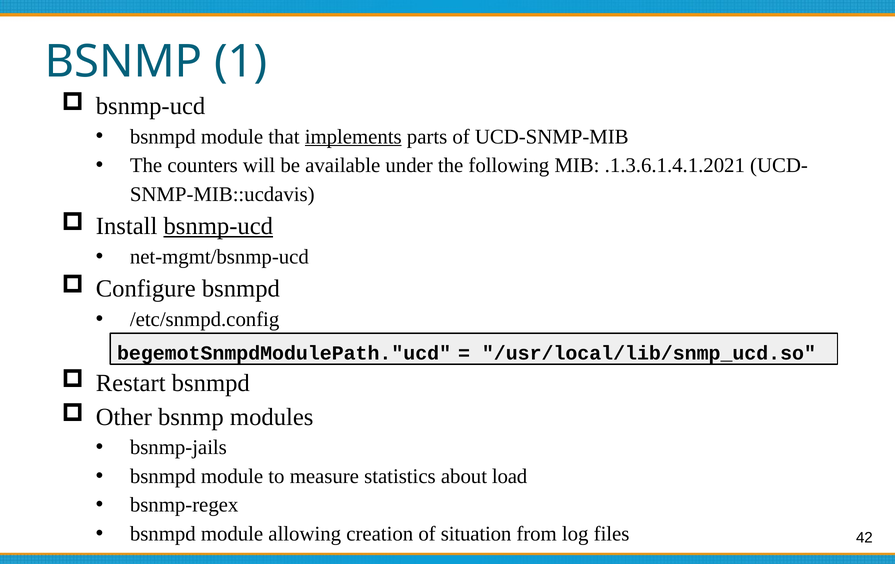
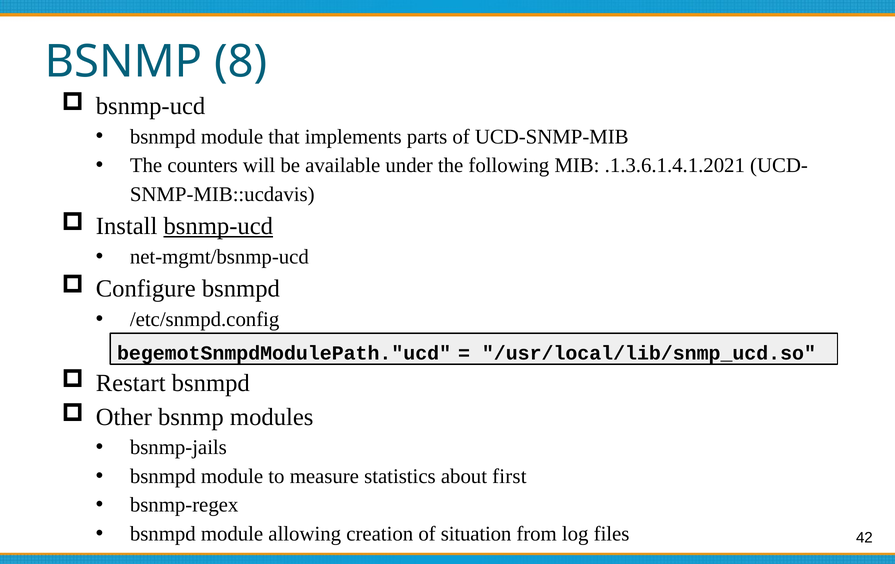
1: 1 -> 8 (241, 62)
implements underline: present -> none (353, 137)
load: load -> first (509, 476)
